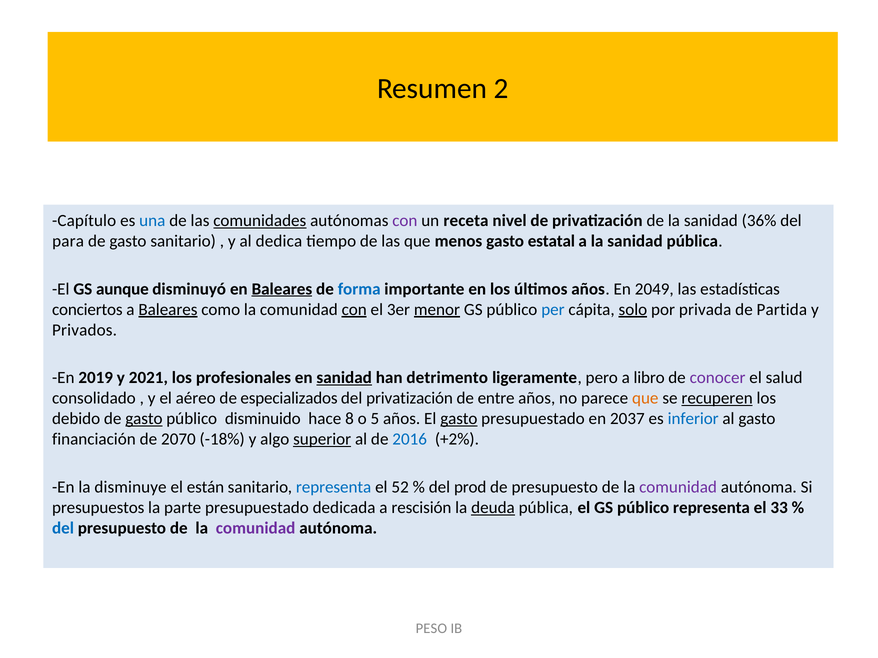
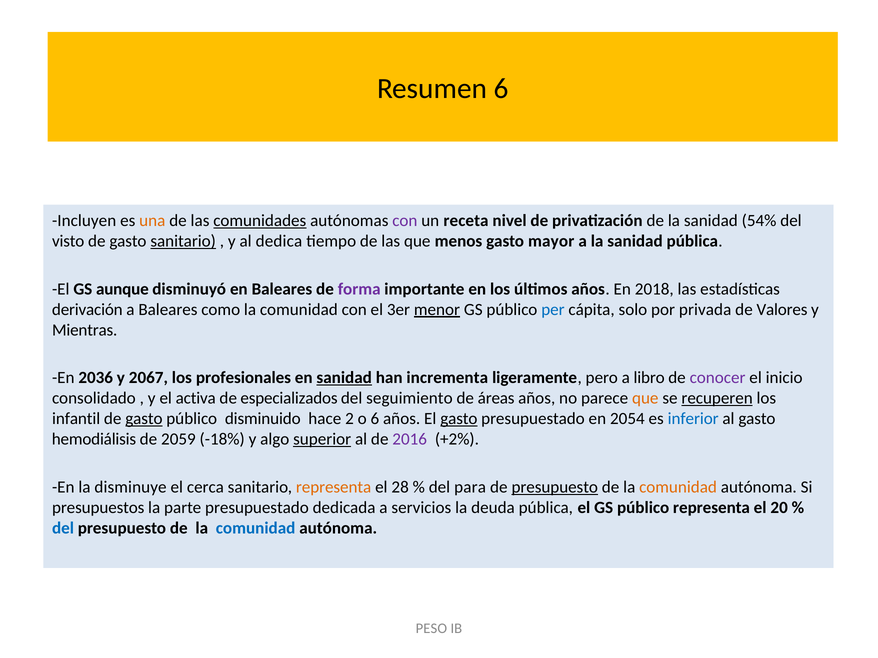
Resumen 2: 2 -> 6 (501, 89)
Capítulo: Capítulo -> Incluyen (84, 221)
una colour: blue -> orange (152, 221)
36%: 36% -> 54% (759, 221)
para: para -> visto (68, 241)
sanitario underline: none -> present (183, 241)
estatal: estatal -> mayor (551, 241)
Baleares underline: present -> none (282, 289)
forma colour: blue -> purple (359, 289)
2049: 2049 -> 2018 (654, 289)
conciertos: conciertos -> derivación (87, 310)
Baleares underline: present -> none (168, 310)
con underline: present -> none (354, 310)
solo underline: present -> none (633, 310)
Partida: Partida -> Valores (782, 310)
Privados: Privados -> Mientras (85, 330)
2019: 2019 -> 2036 (96, 378)
2021: 2021 -> 2067 (148, 378)
detrimento: detrimento -> incrementa (447, 378)
salud: salud -> inicio (784, 378)
aéreo: aéreo -> activa (196, 399)
del privatización: privatización -> seguimiento (409, 399)
entre: entre -> áreas (496, 399)
debido: debido -> infantil (76, 419)
8: 8 -> 2 (350, 419)
o 5: 5 -> 6 (375, 419)
2037: 2037 -> 2054 (627, 419)
financiación: financiación -> hemodiálisis (94, 440)
2070: 2070 -> 2059 (178, 440)
2016 colour: blue -> purple (410, 440)
están: están -> cerca (205, 488)
representa colour: blue -> orange (334, 488)
52: 52 -> 28 (400, 488)
prod: prod -> para (470, 488)
presupuesto underline: none -> present (555, 488)
comunidad colour: purple -> orange (678, 488)
rescisión: rescisión -> servicios (421, 508)
deuda underline: present -> none (493, 508)
33: 33 -> 20 (779, 508)
comunidad colour: purple -> blue (256, 529)
